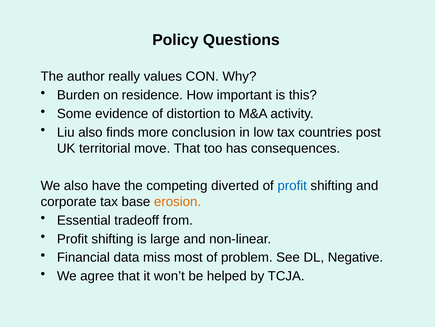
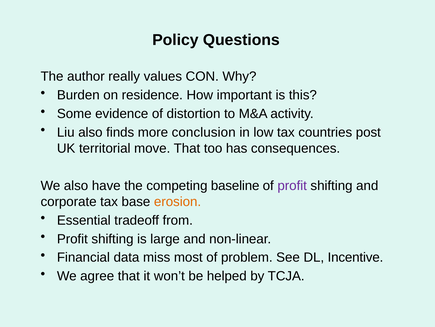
diverted: diverted -> baseline (235, 185)
profit colour: blue -> purple (292, 185)
Negative: Negative -> Incentive (355, 257)
